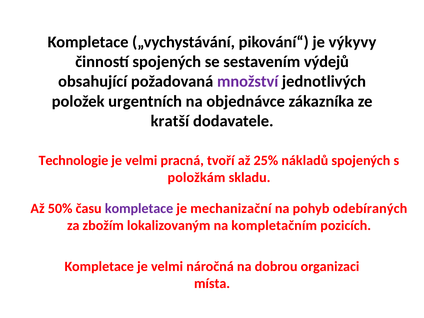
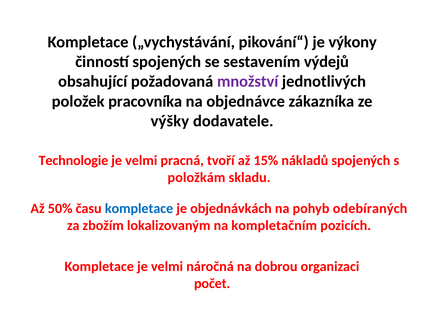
výkyvy: výkyvy -> výkony (353, 42)
urgentních: urgentních -> pracovníka (145, 101)
kratší: kratší -> výšky (170, 121)
25%: 25% -> 15% (266, 161)
kompletace colour: purple -> blue (139, 208)
mechanizační: mechanizační -> objednávkách (231, 208)
místa: místa -> počet (212, 283)
